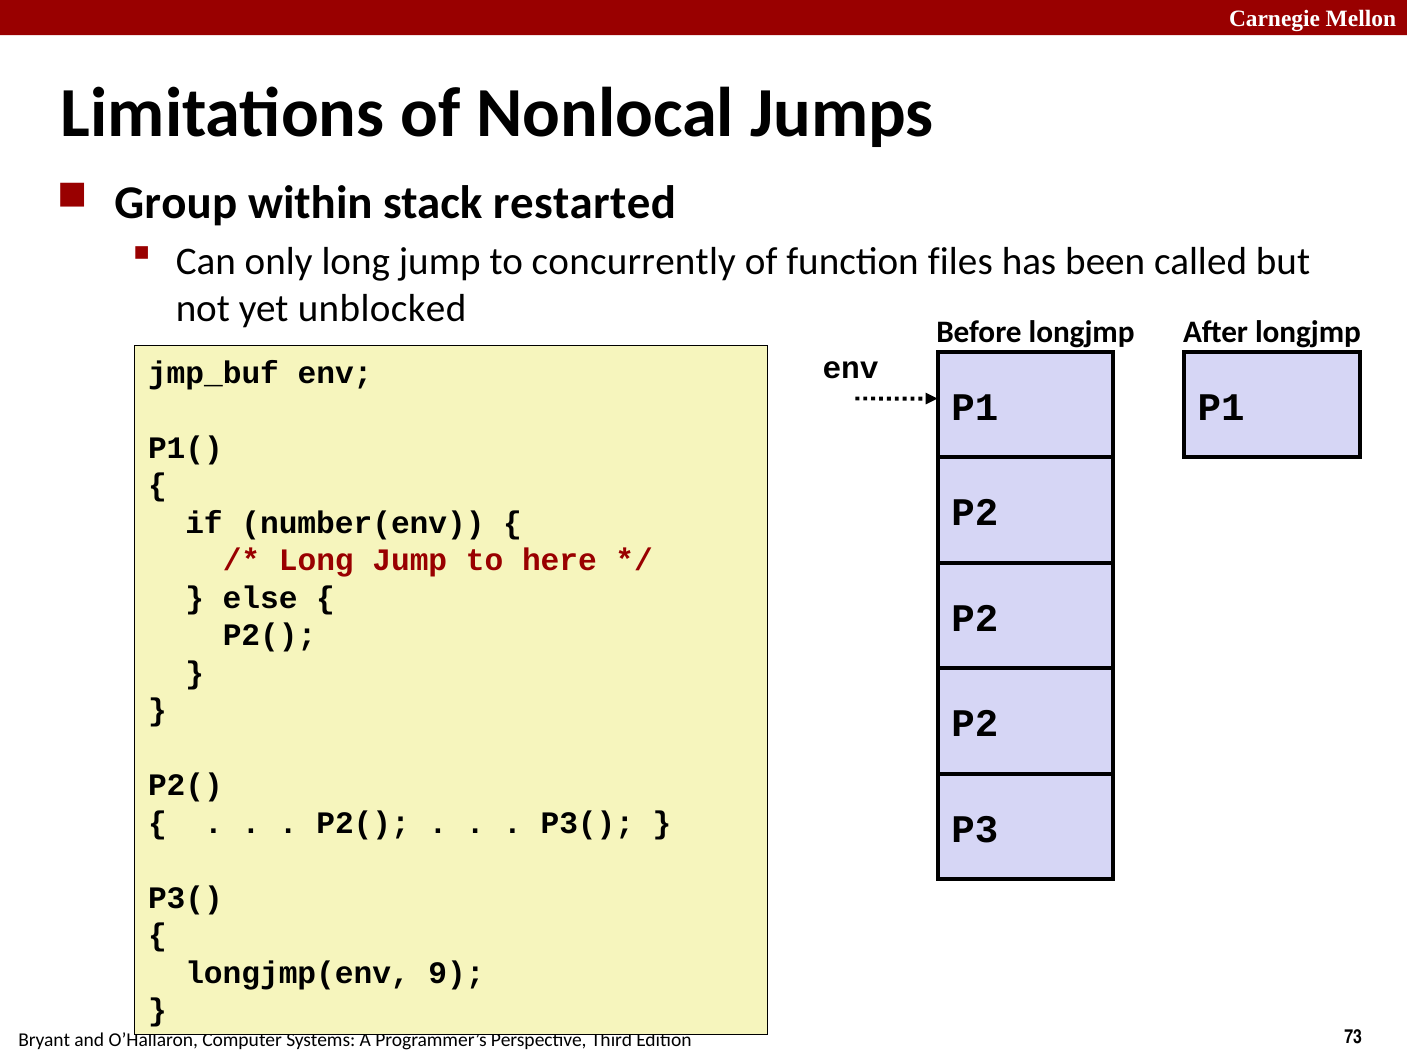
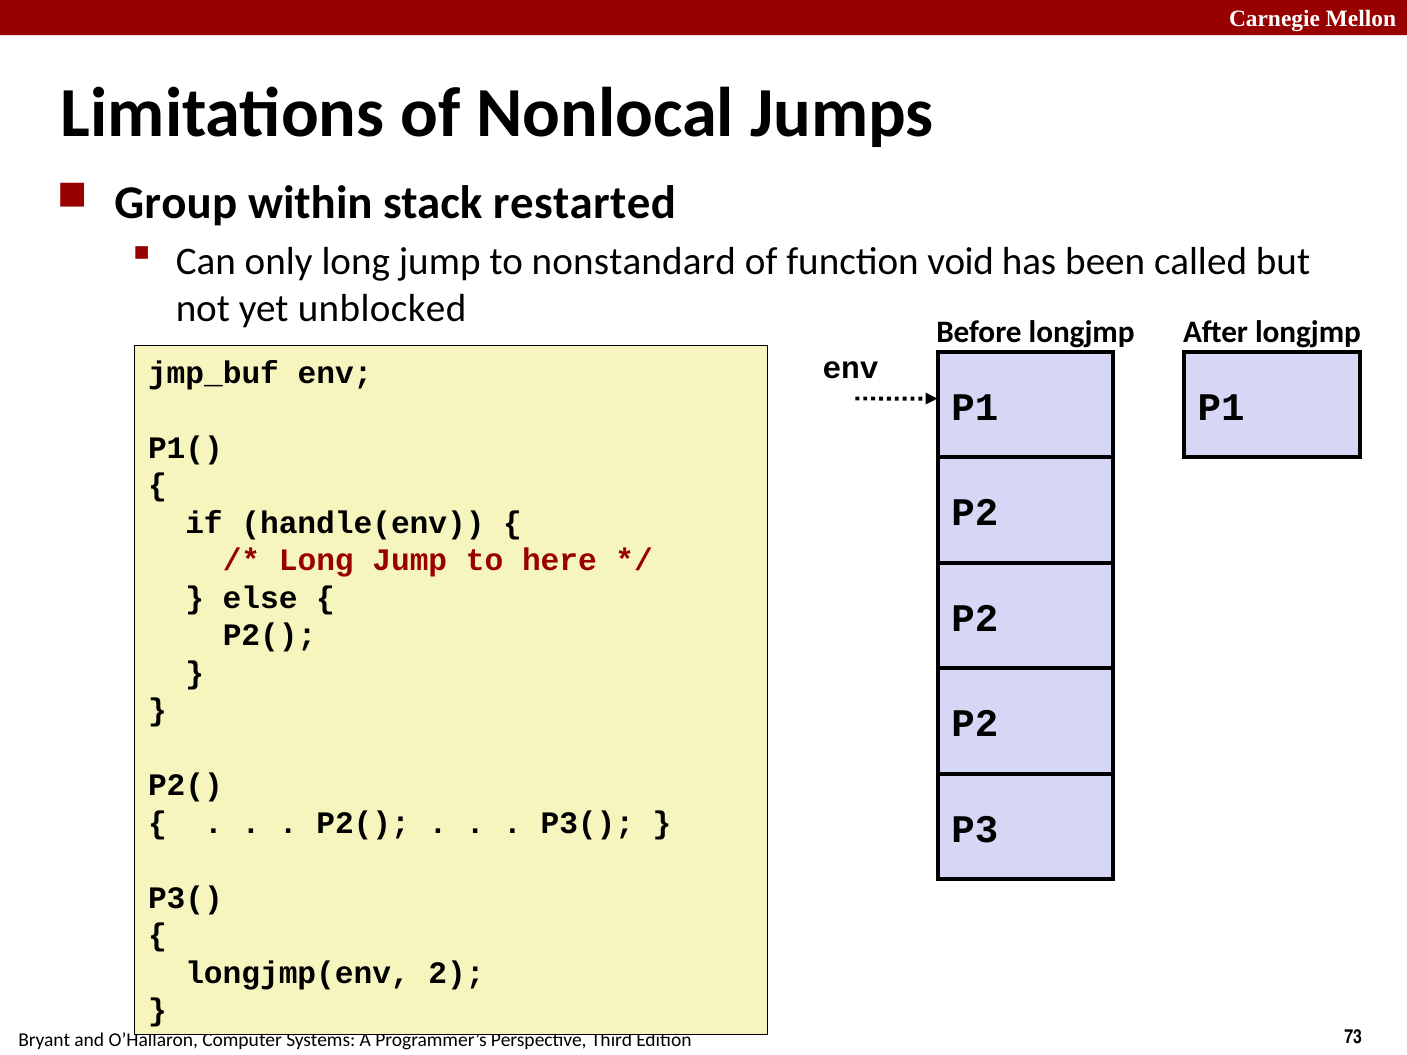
concurrently: concurrently -> nonstandard (634, 261)
files: files -> void (961, 261)
number(env: number(env -> handle(env (363, 523)
9: 9 -> 2 (456, 973)
